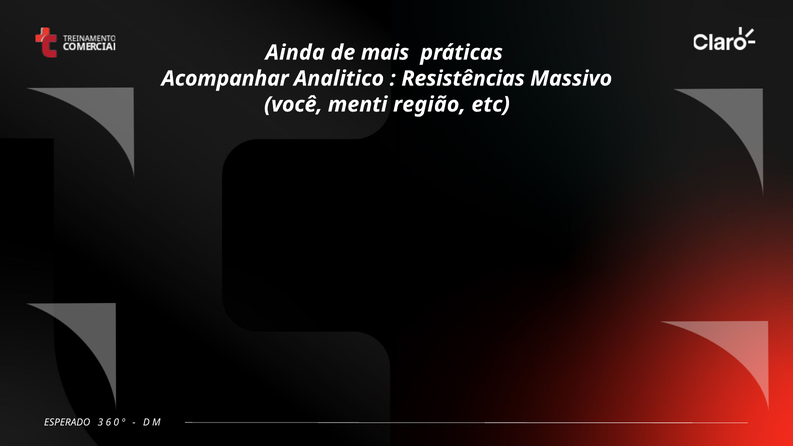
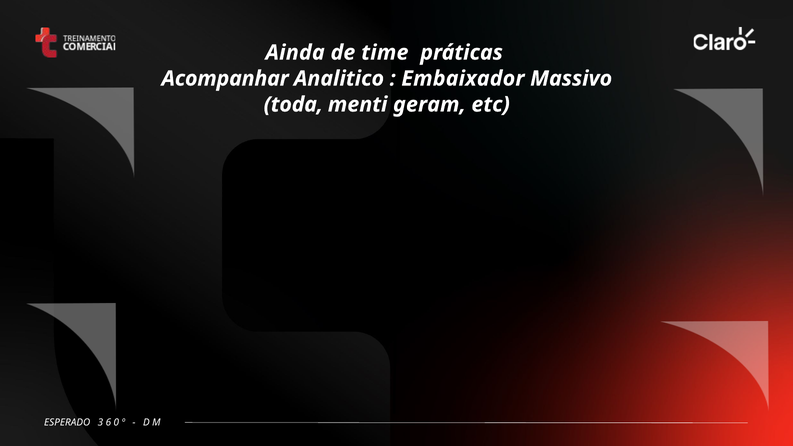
mais: mais -> time (385, 53)
Resistências: Resistências -> Embaixador (463, 79)
você: você -> toda (293, 105)
região: região -> geram (429, 105)
